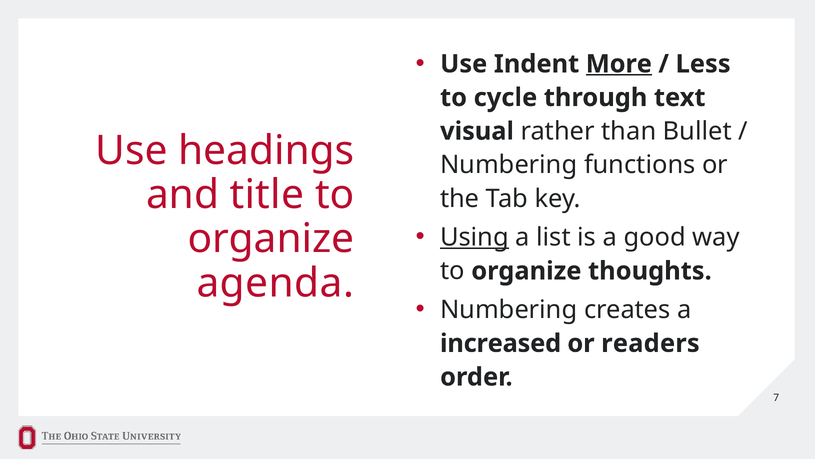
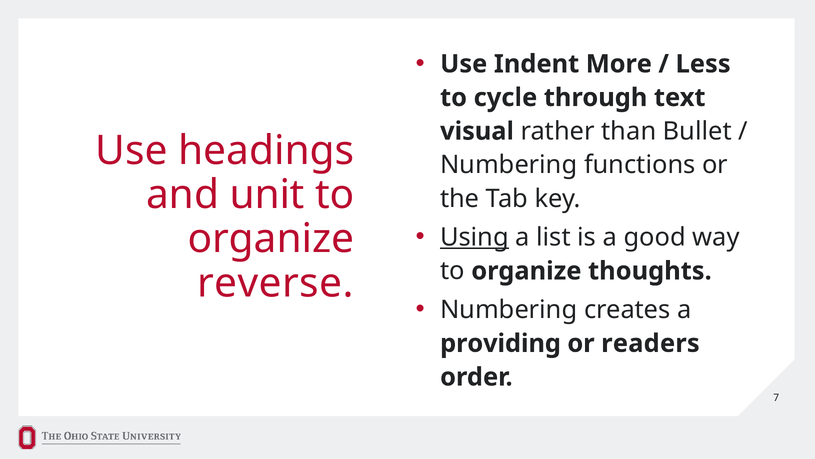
More underline: present -> none (619, 64)
title: title -> unit (267, 195)
agenda: agenda -> reverse (275, 283)
increased: increased -> providing (500, 343)
